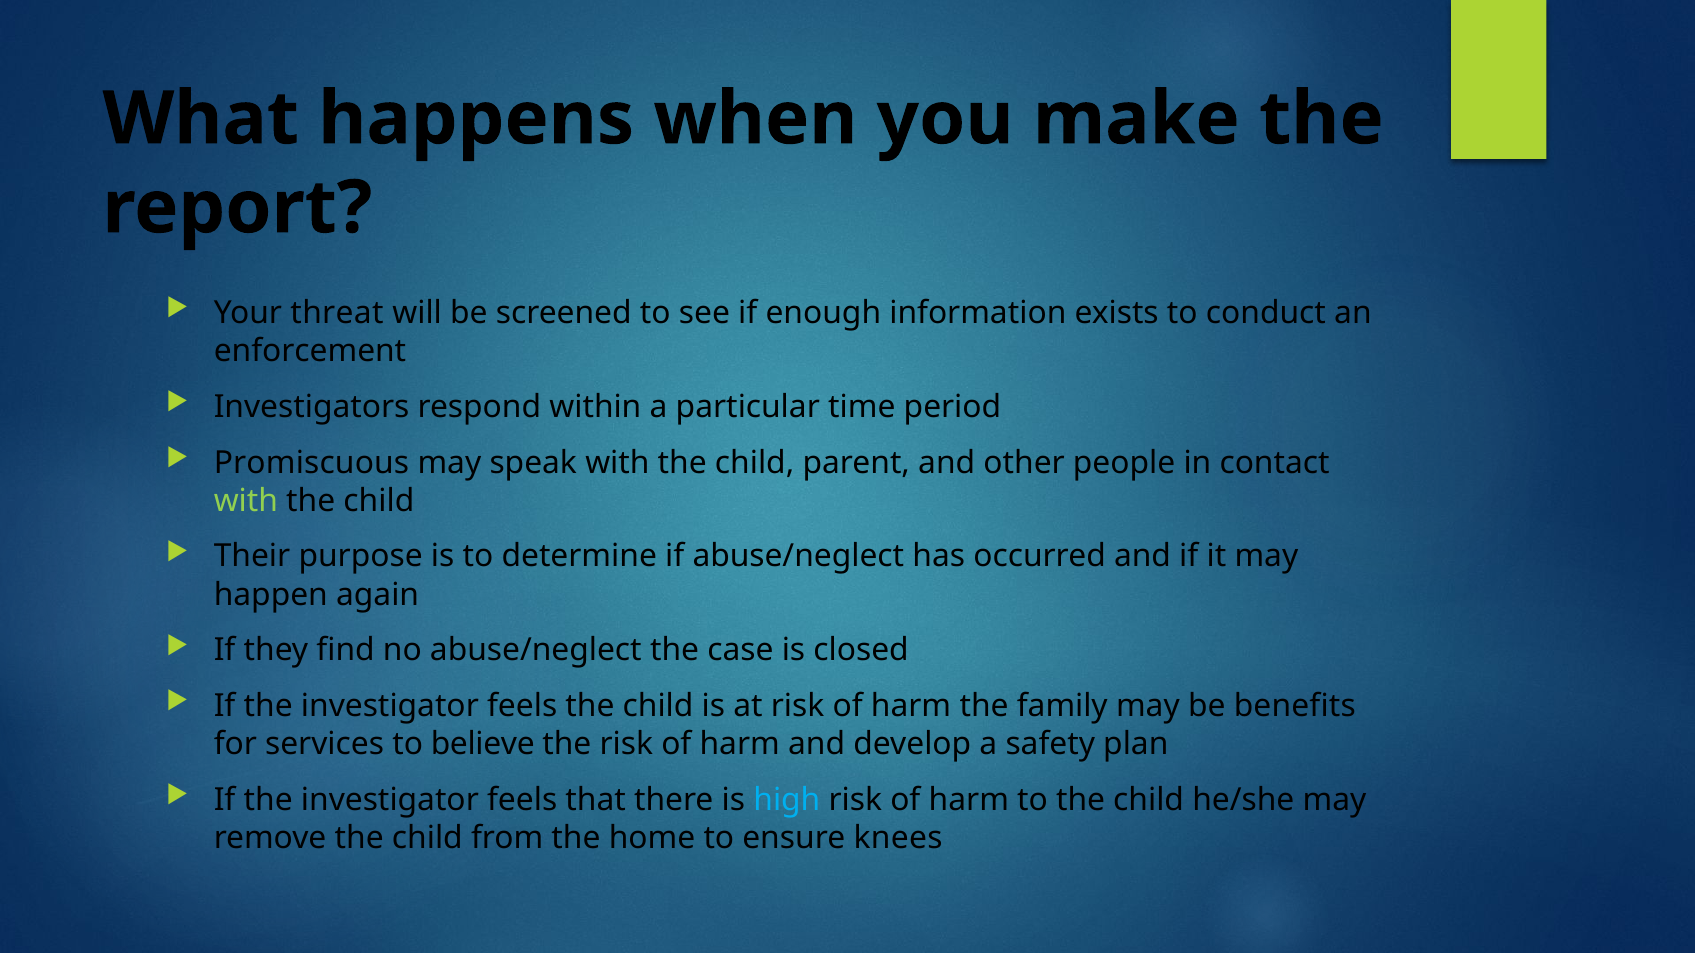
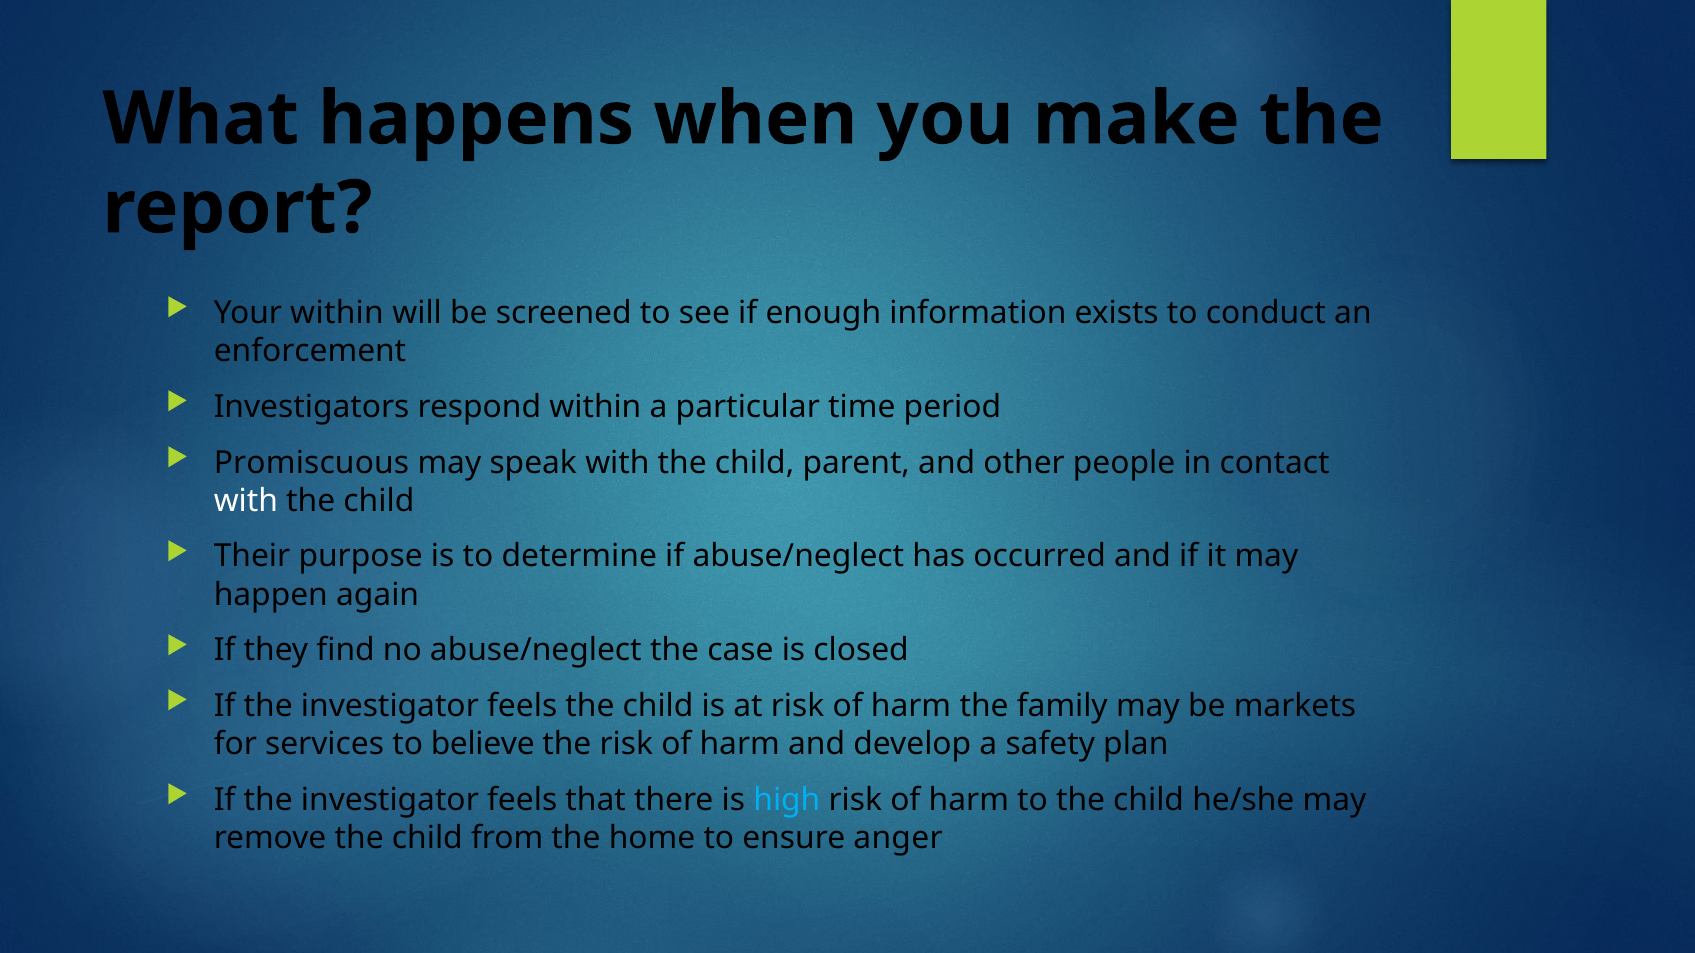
Your threat: threat -> within (337, 313)
with colour: light green -> white (246, 501)
benefits: benefits -> markets (1295, 707)
knees: knees -> anger (898, 839)
